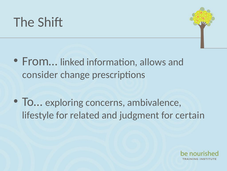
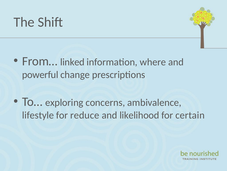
allows: allows -> where (153, 62)
consider: consider -> powerful (40, 74)
related: related -> reduce (85, 115)
judgment: judgment -> likelihood (139, 115)
